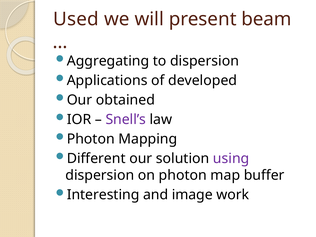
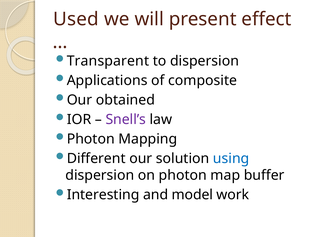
beam: beam -> effect (266, 19)
Aggregating: Aggregating -> Transparent (108, 61)
developed: developed -> composite (203, 80)
using colour: purple -> blue (231, 158)
image: image -> model (192, 195)
